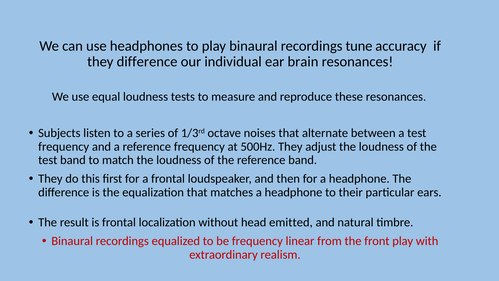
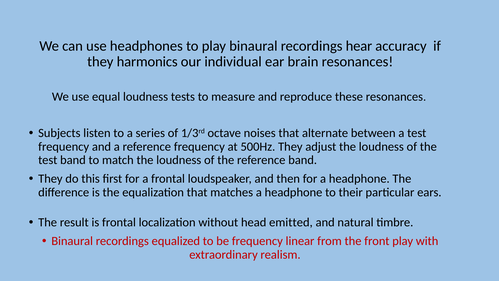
tune: tune -> hear (359, 46)
they difference: difference -> harmonics (147, 62)
